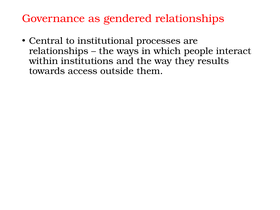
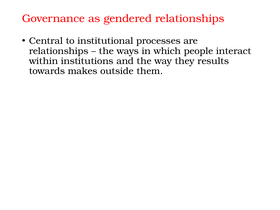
access: access -> makes (83, 71)
